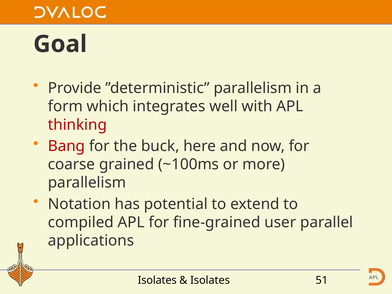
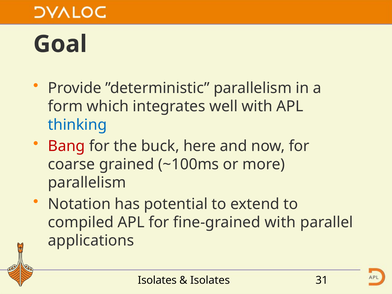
thinking colour: red -> blue (77, 125)
fine-grained user: user -> with (280, 222)
51: 51 -> 31 (322, 280)
